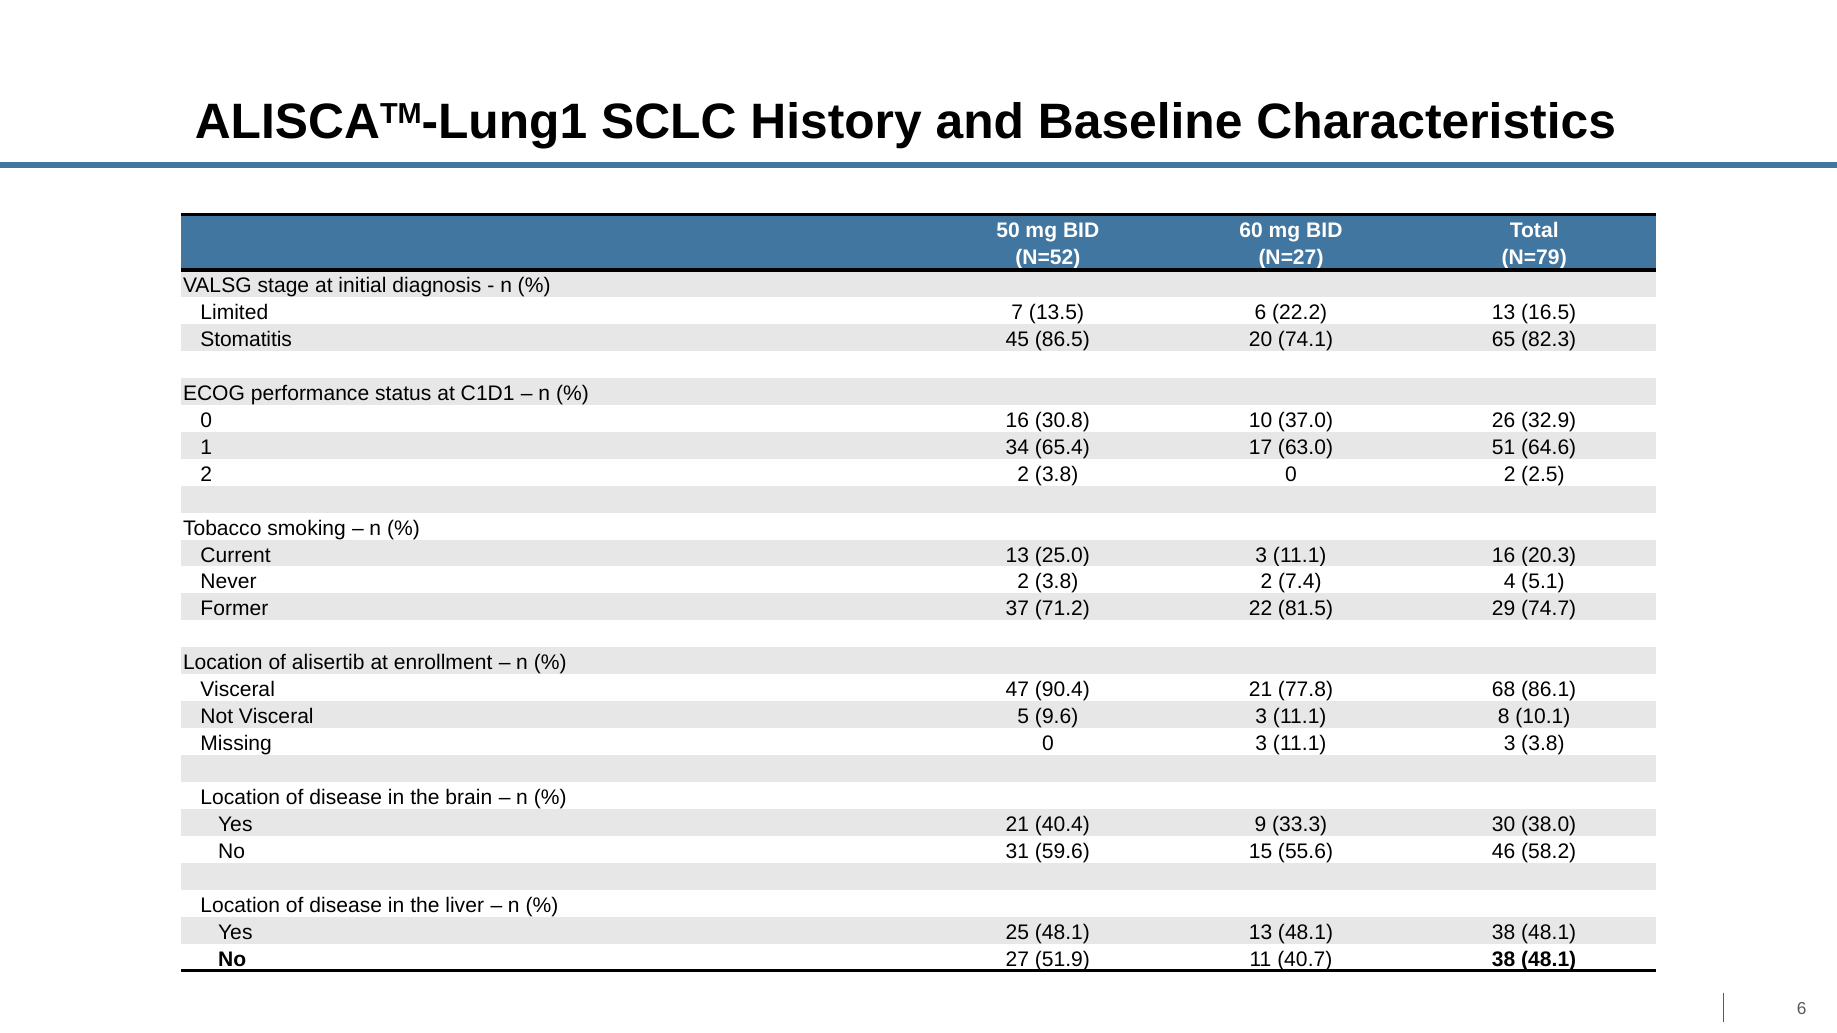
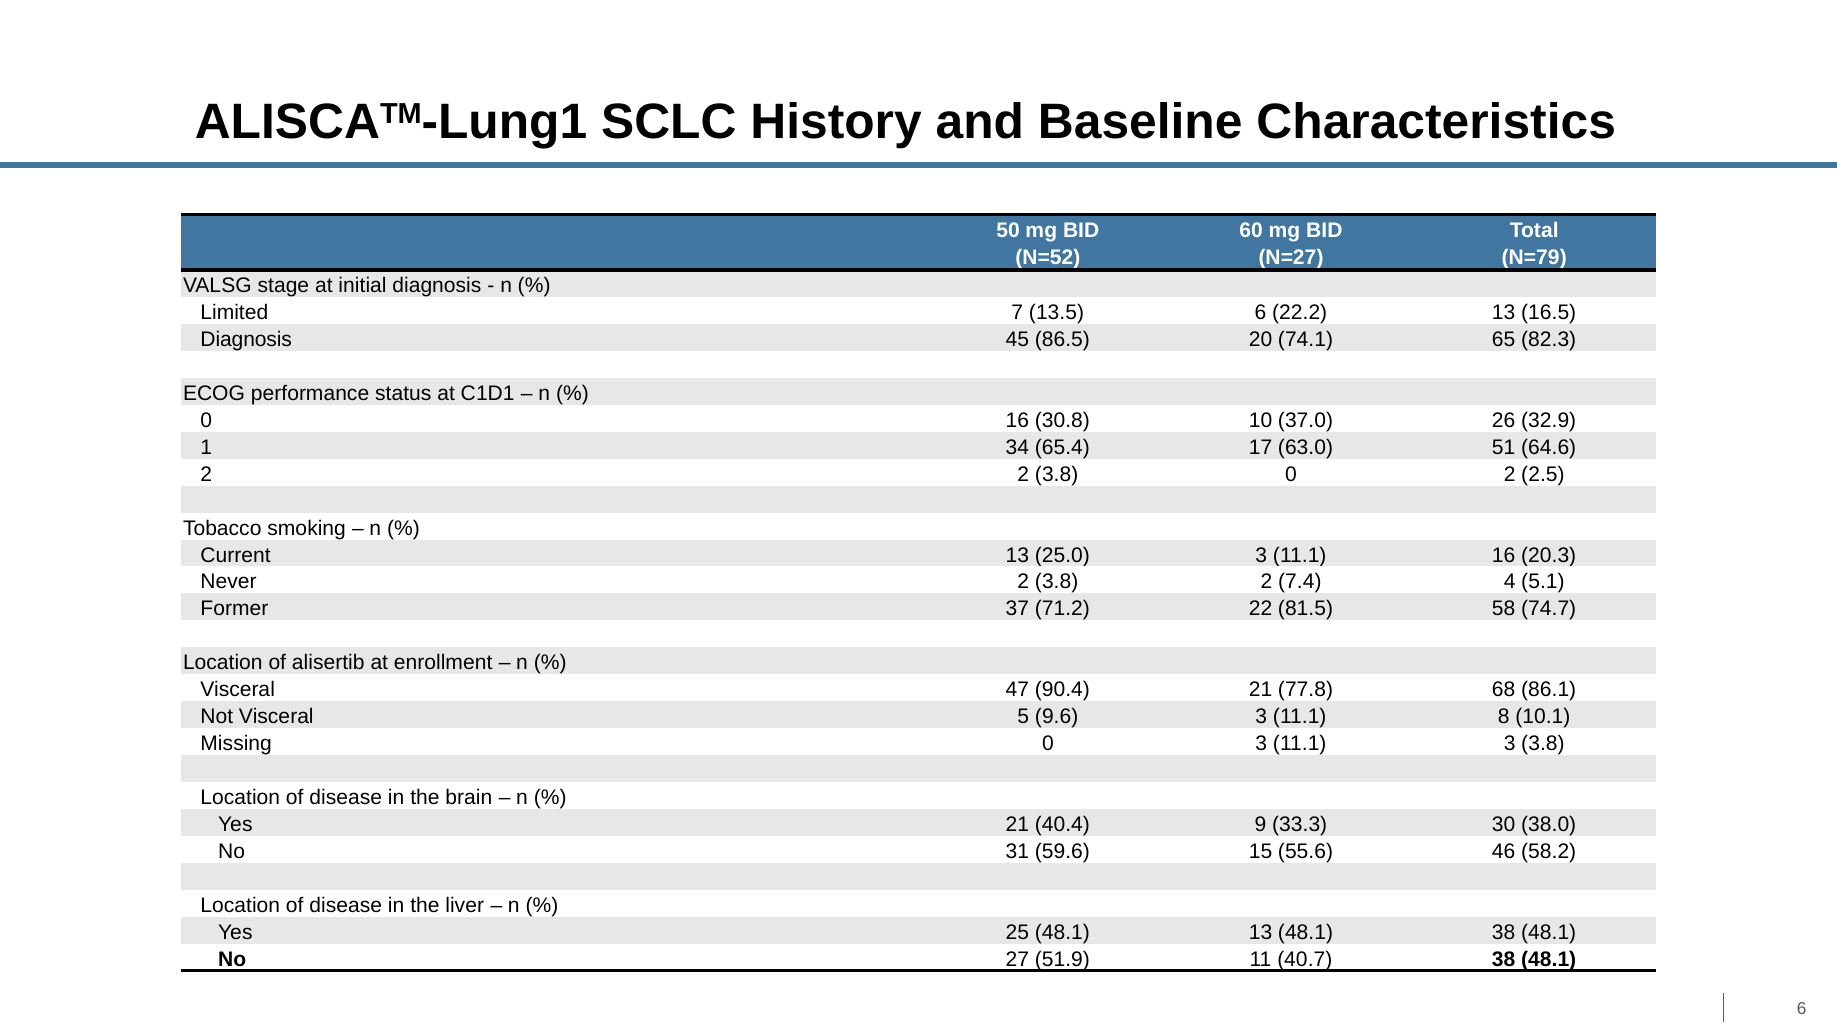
Stomatitis: Stomatitis -> Diagnosis (246, 340)
29: 29 -> 58 (1504, 609)
